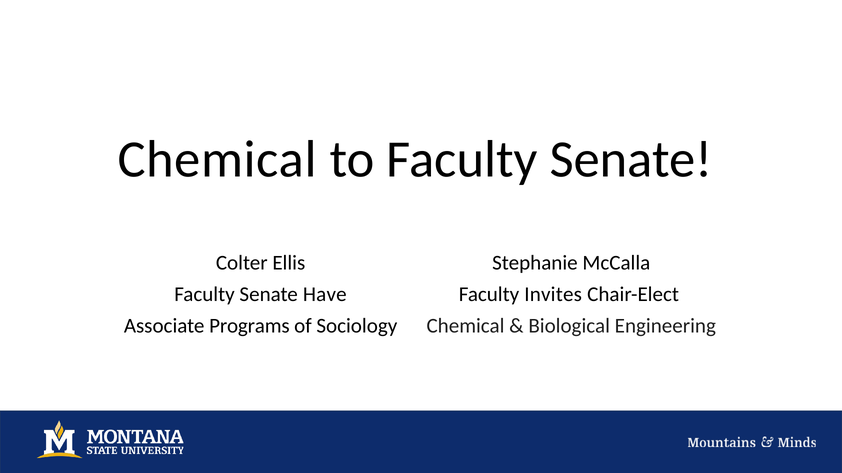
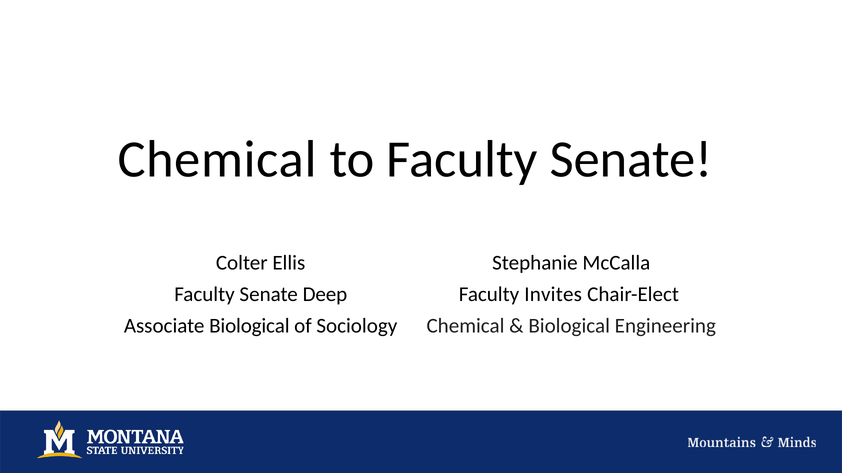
Have: Have -> Deep (325, 295)
Associate Programs: Programs -> Biological (249, 326)
